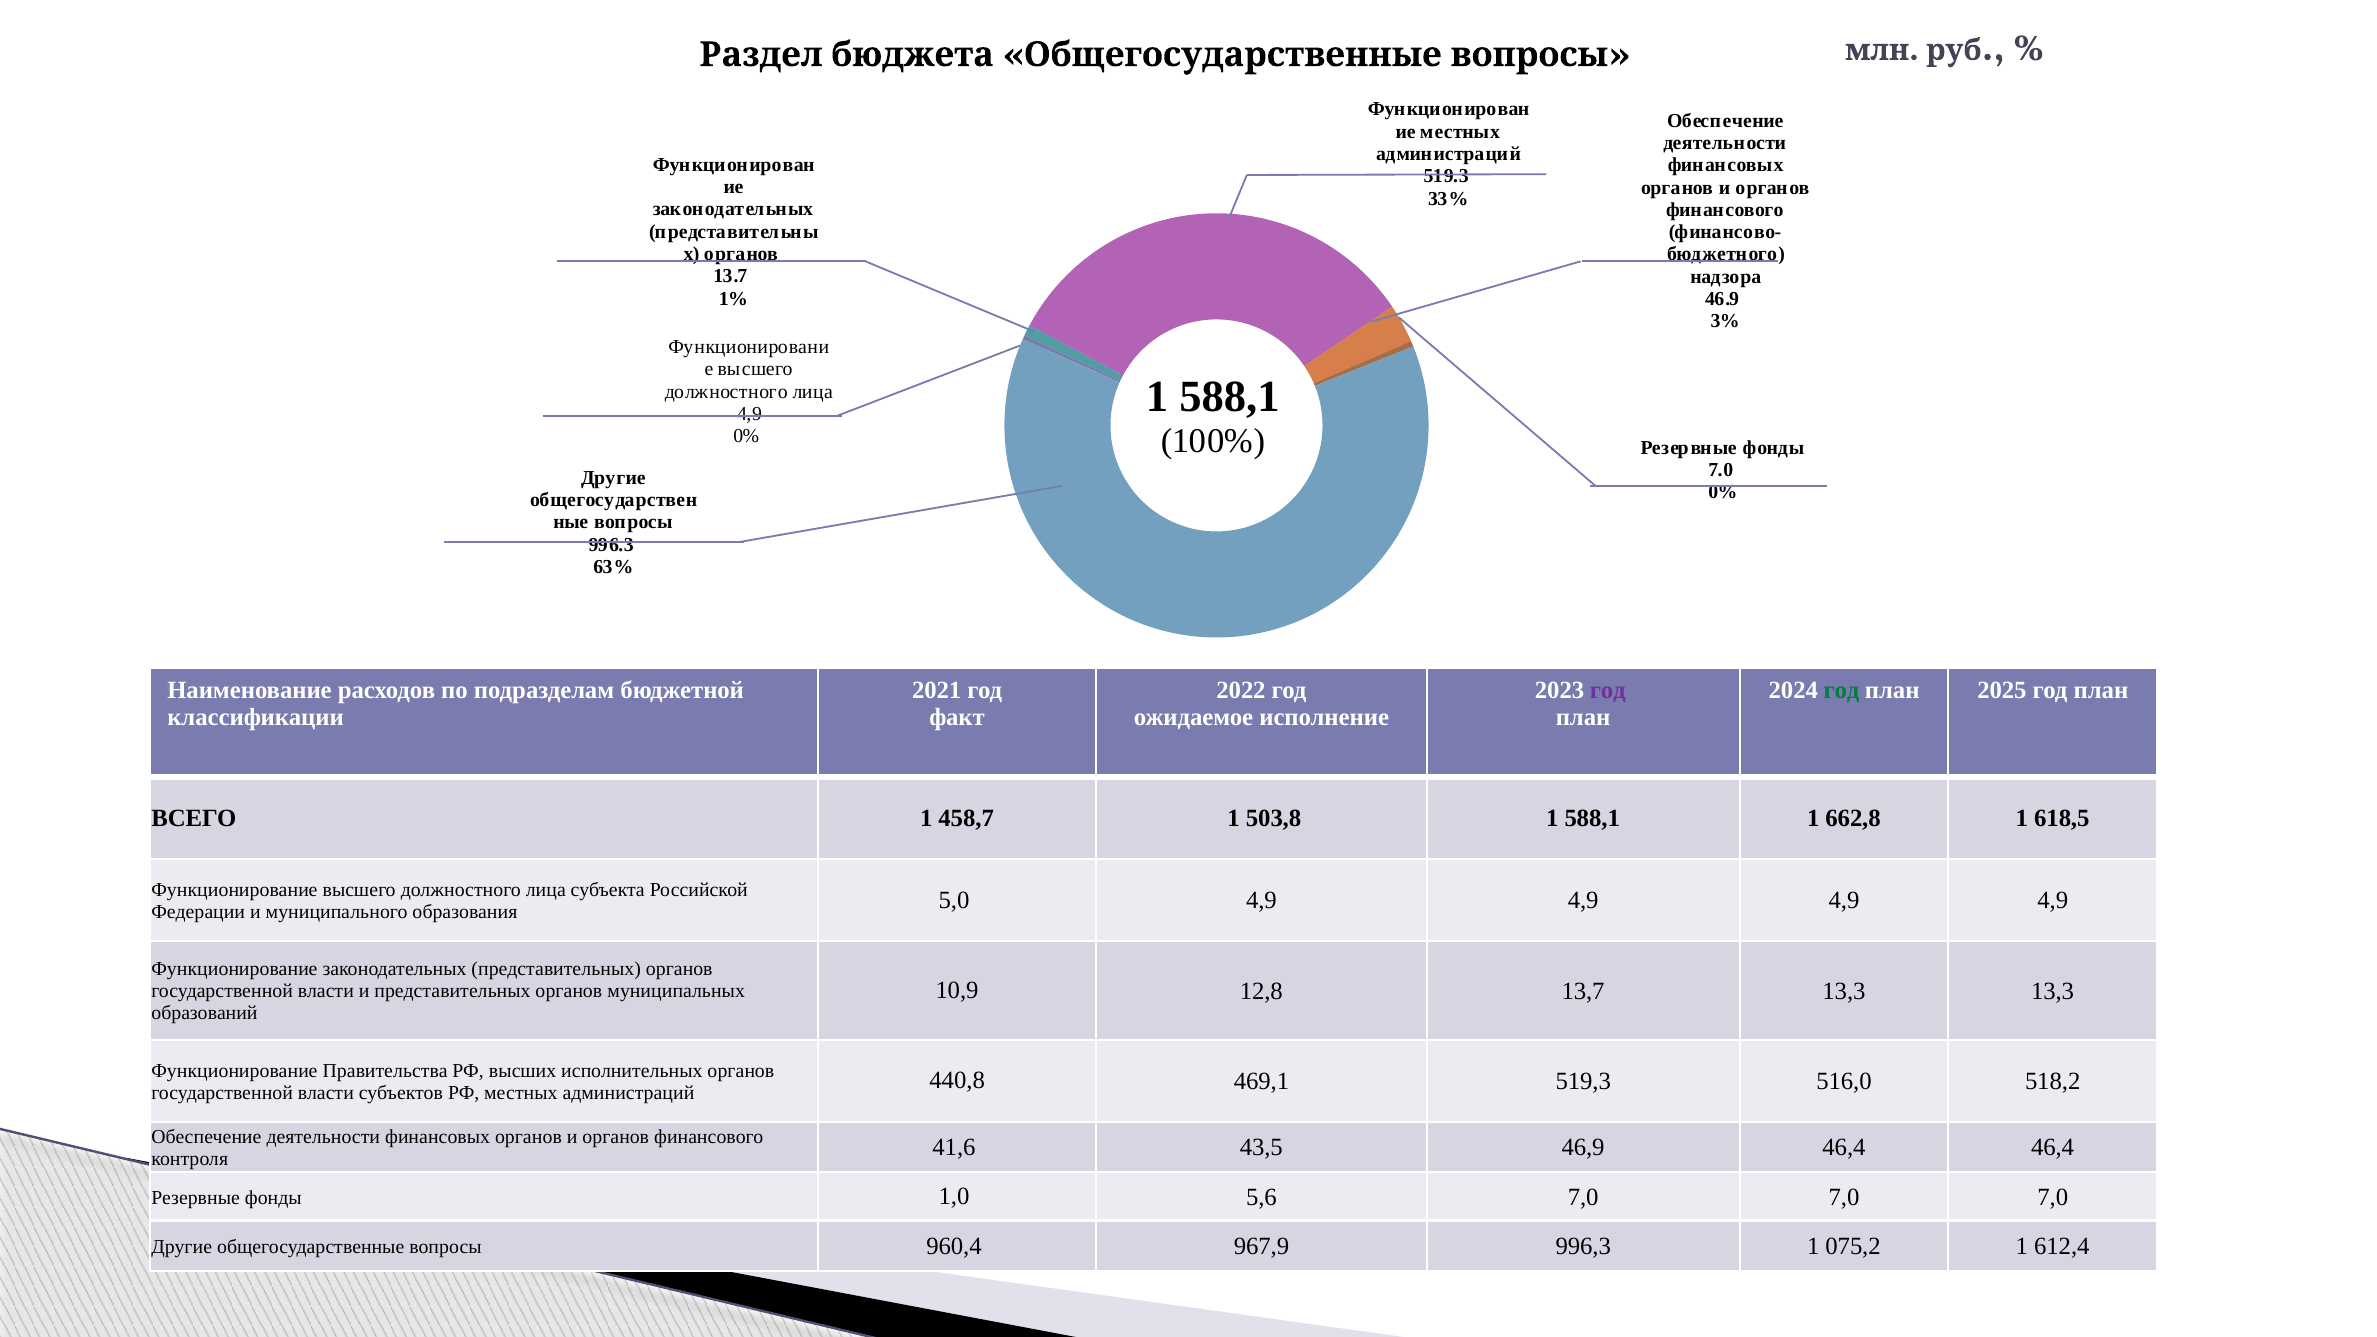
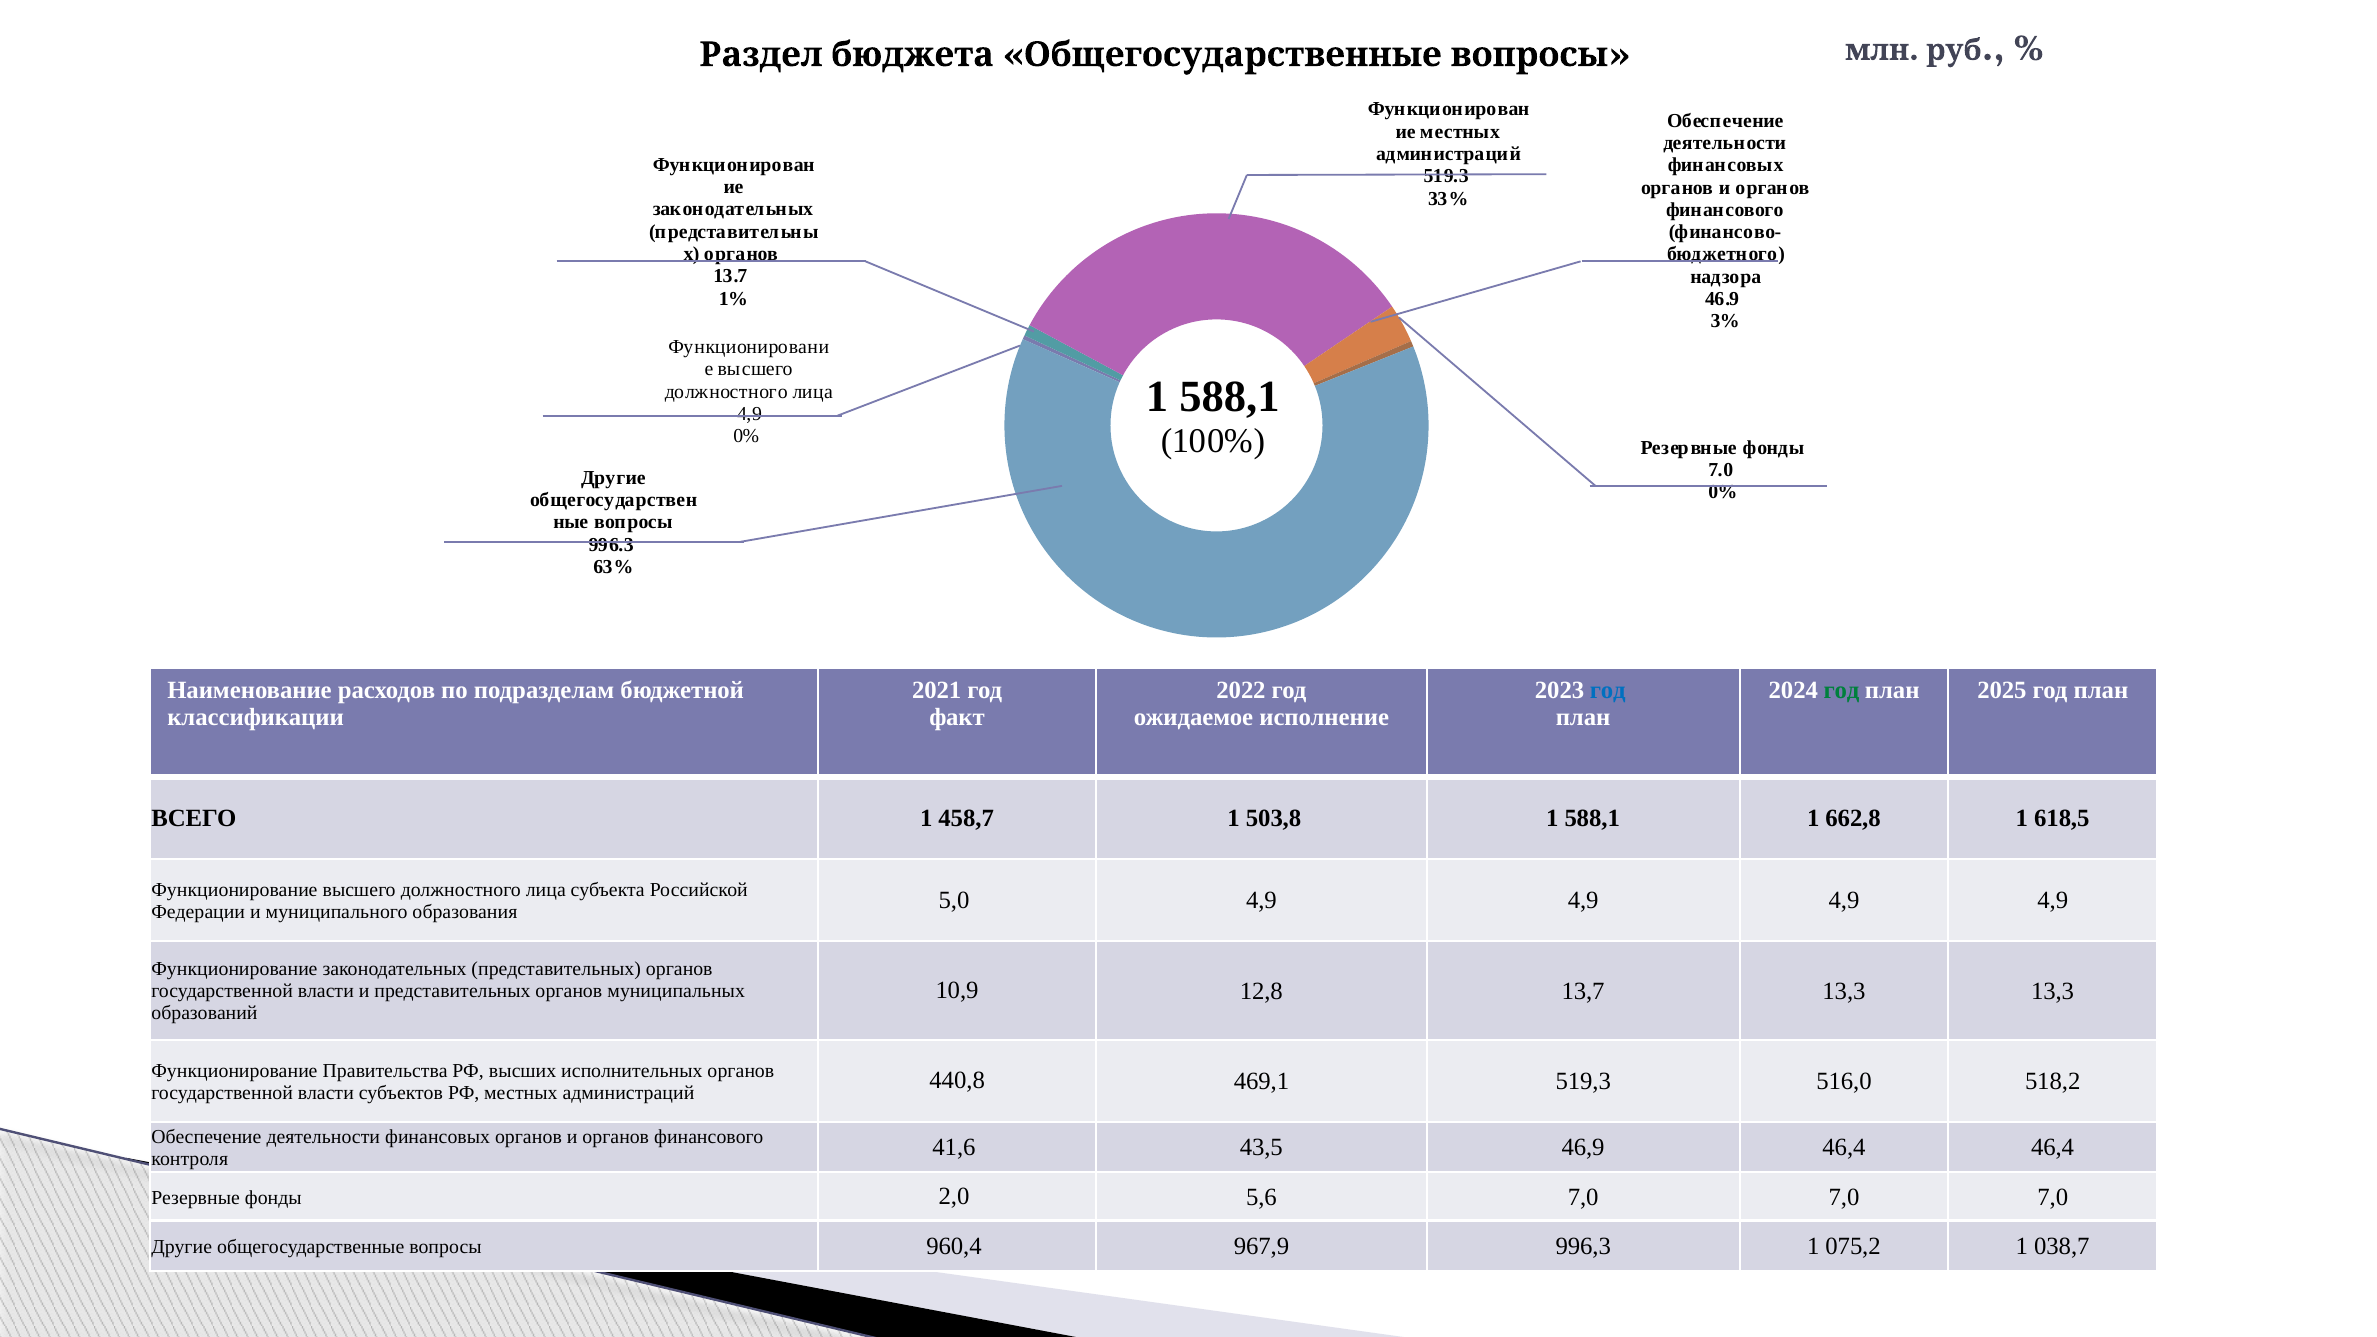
год colour: purple -> blue (1608, 690)
1,0: 1,0 -> 2,0 (954, 1196)
612,4: 612,4 -> 038,7 (2062, 1247)
